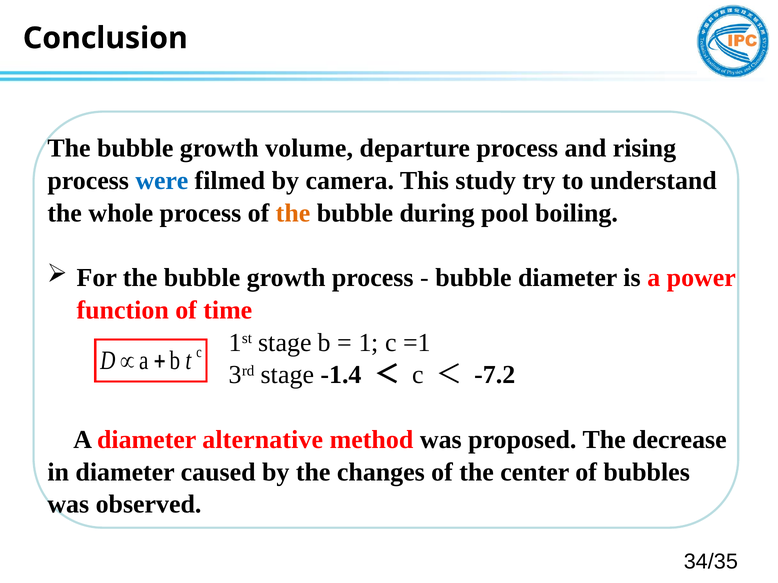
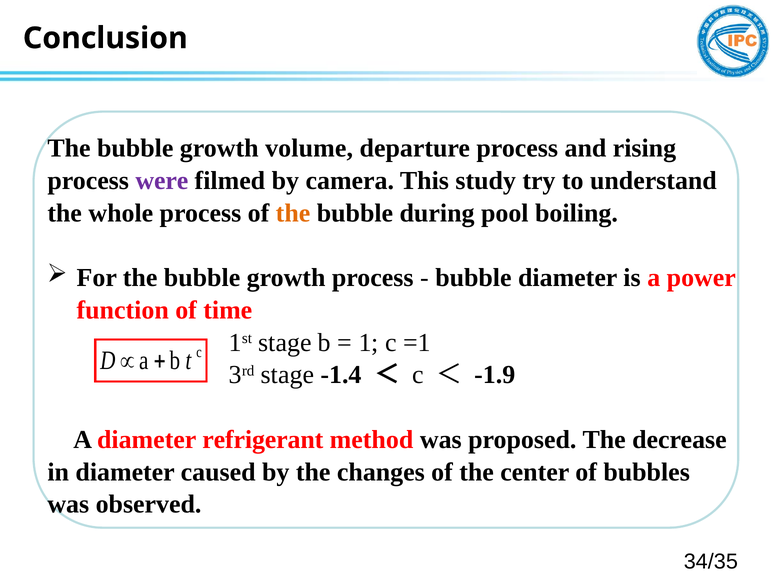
were colour: blue -> purple (162, 181)
-7.2: -7.2 -> -1.9 (495, 375)
alternative: alternative -> refrigerant (263, 440)
